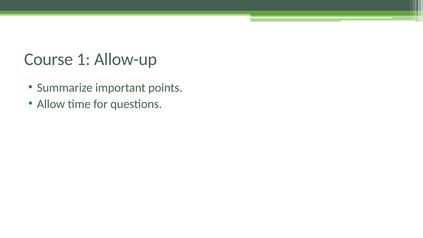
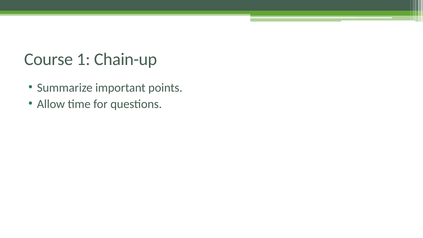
Allow-up: Allow-up -> Chain-up (126, 59)
